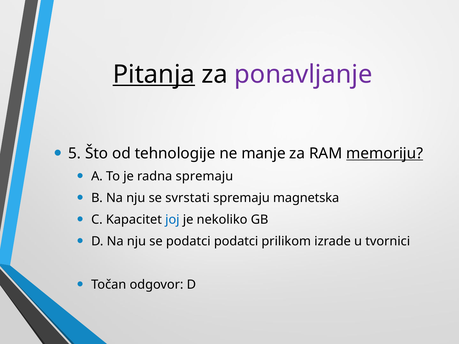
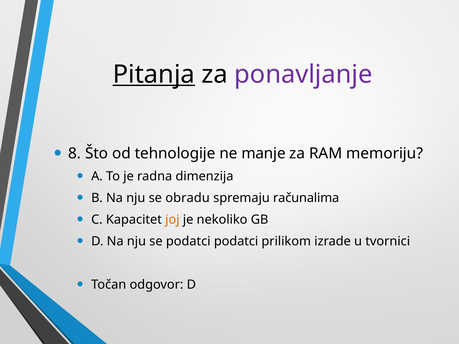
5: 5 -> 8 (75, 154)
memoriju underline: present -> none (385, 154)
radna spremaju: spremaju -> dimenzija (204, 177)
svrstati: svrstati -> obradu (188, 198)
magnetska: magnetska -> računalima (306, 198)
joj colour: blue -> orange (172, 220)
